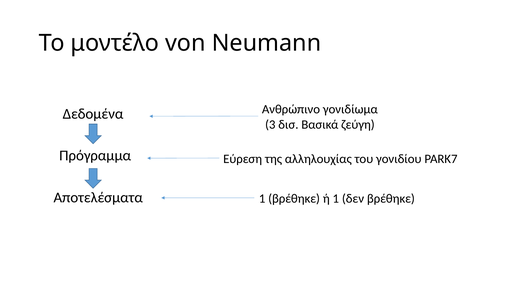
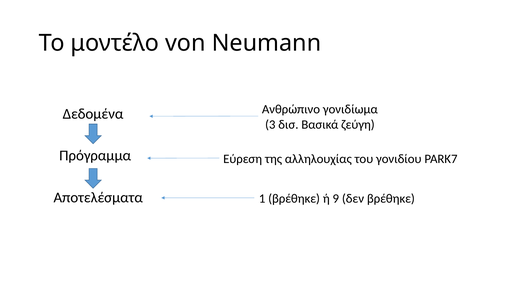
ή 1: 1 -> 9 (336, 198)
